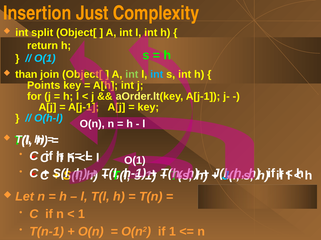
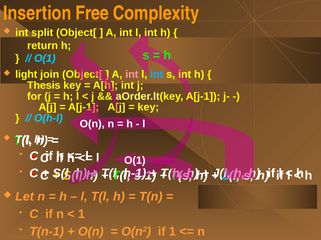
Just: Just -> Free (92, 13)
than: than -> light (26, 75)
int colour: light green -> pink (132, 75)
Points: Points -> Thesis (44, 86)
